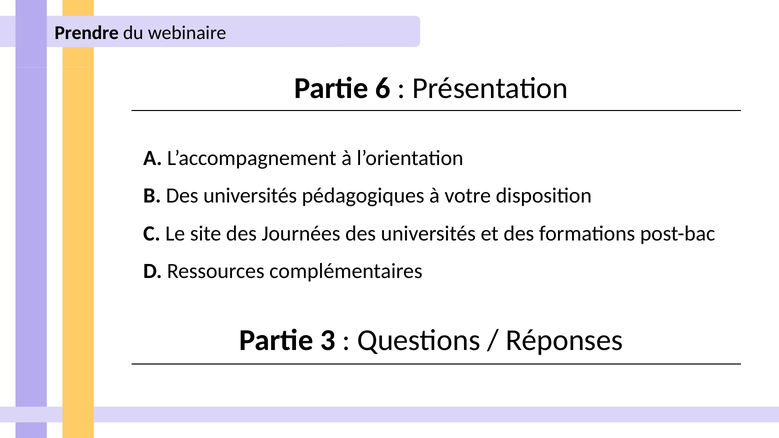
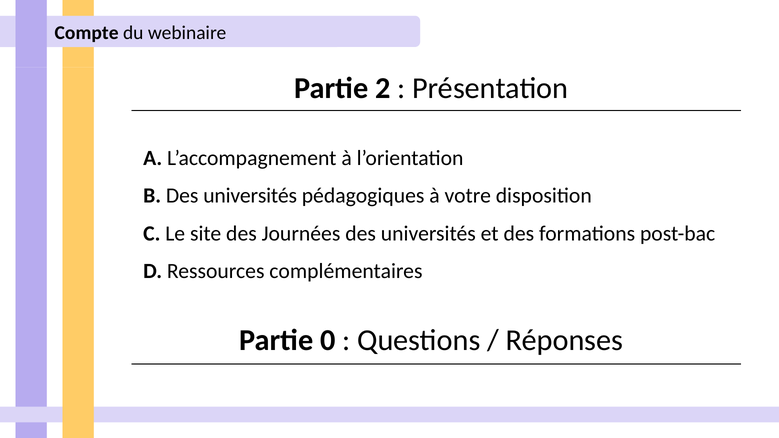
Prendre: Prendre -> Compte (87, 33)
6: 6 -> 2 (383, 88)
3: 3 -> 0 (328, 340)
